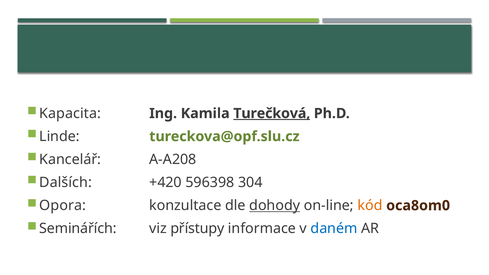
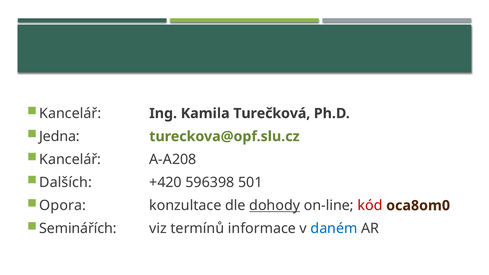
Kapacita: Kapacita -> Kancelář (70, 113)
Turečková underline: present -> none (272, 113)
Linde: Linde -> Jedna (60, 136)
304: 304 -> 501 (250, 183)
kód colour: orange -> red (370, 206)
přístupy: přístupy -> termínů (197, 229)
